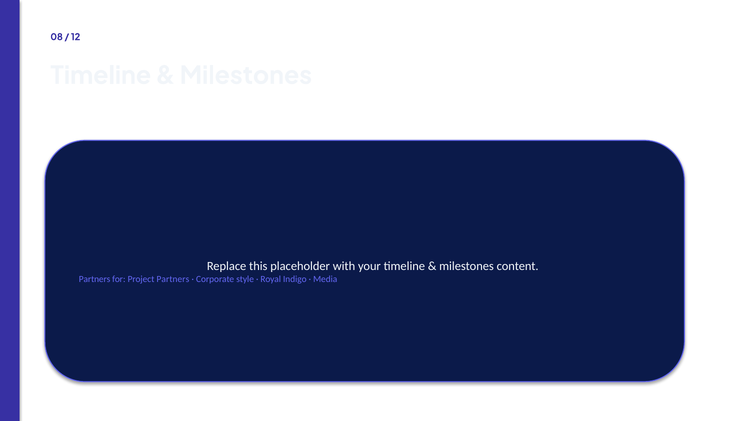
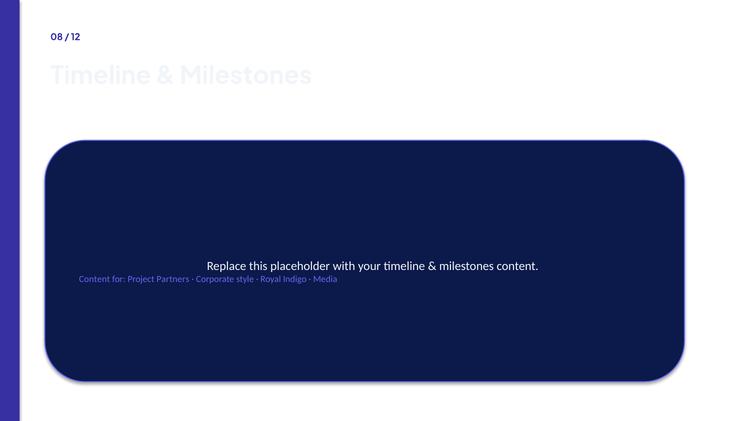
Partners: Partners -> Content (95, 279)
